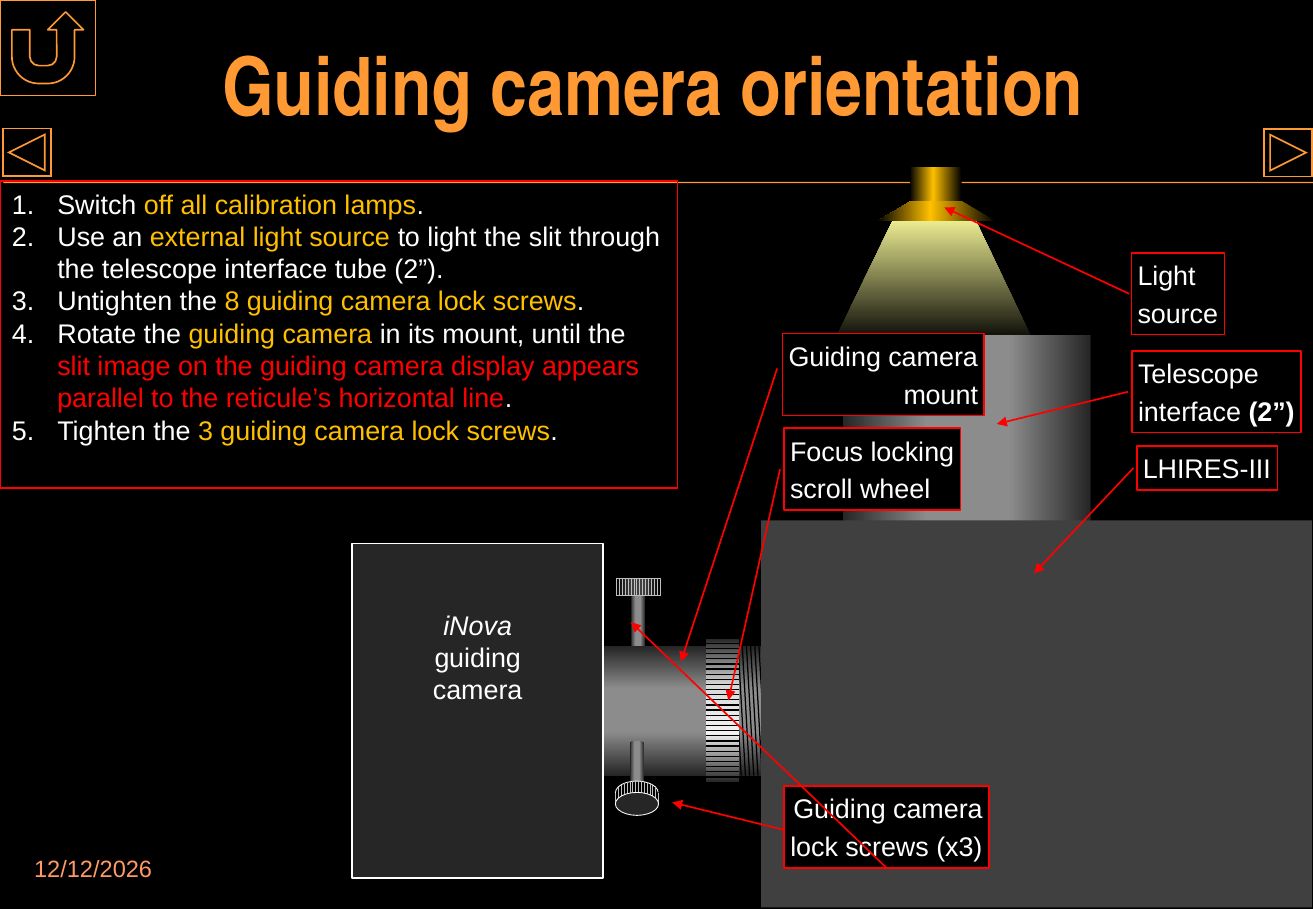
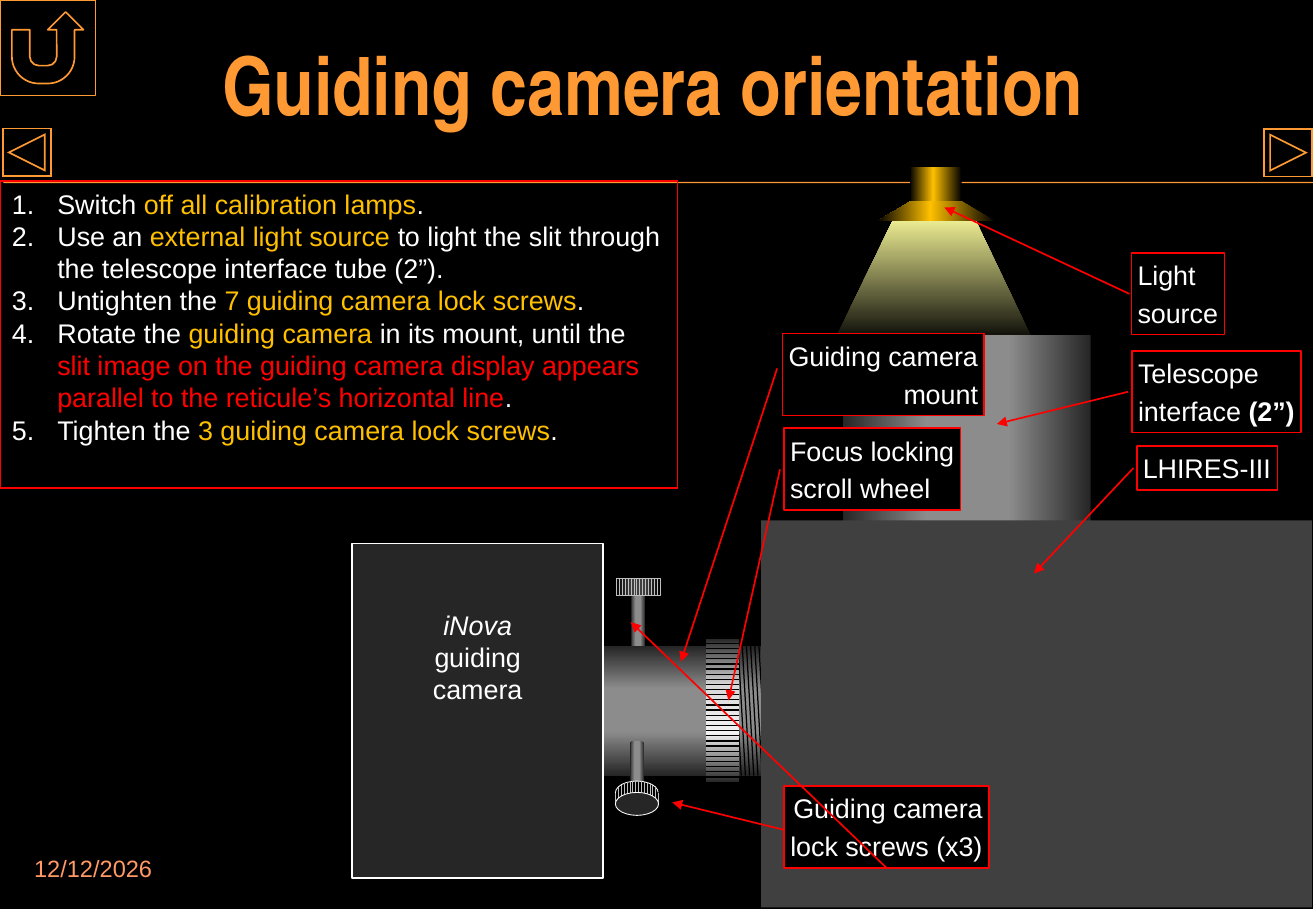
8: 8 -> 7 (232, 302)
